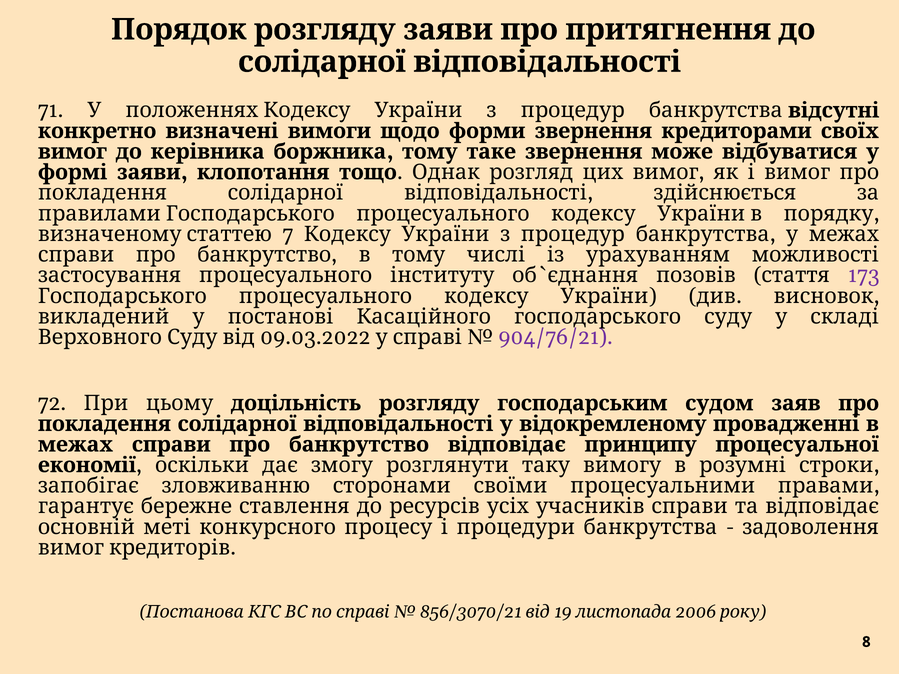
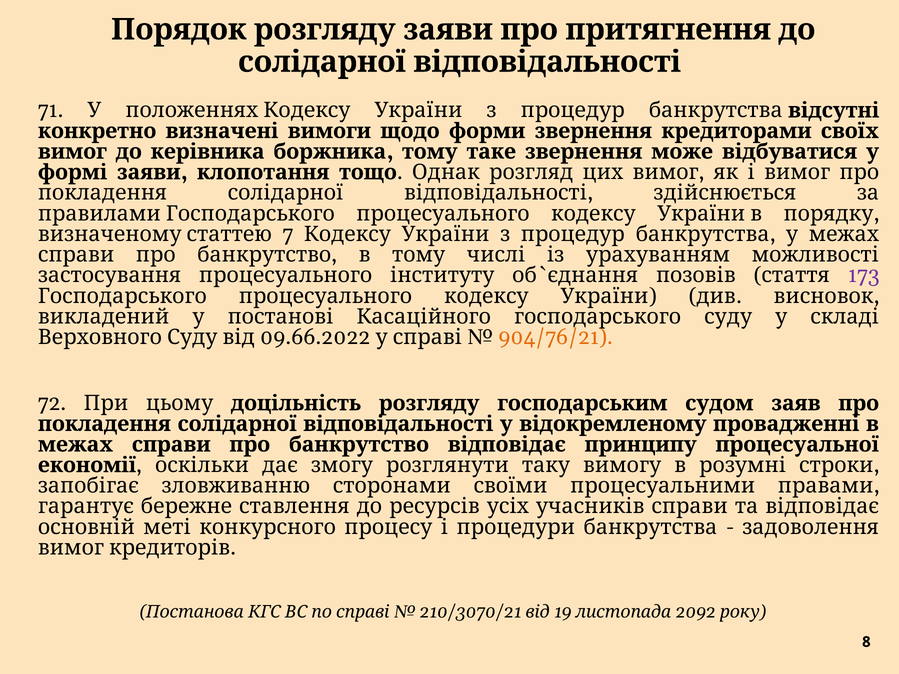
09.03.2022: 09.03.2022 -> 09.66.2022 (315, 337)
904/76/21 colour: purple -> orange (556, 337)
856/3070/21: 856/3070/21 -> 210/3070/21 (470, 612)
2006: 2006 -> 2092 (696, 612)
